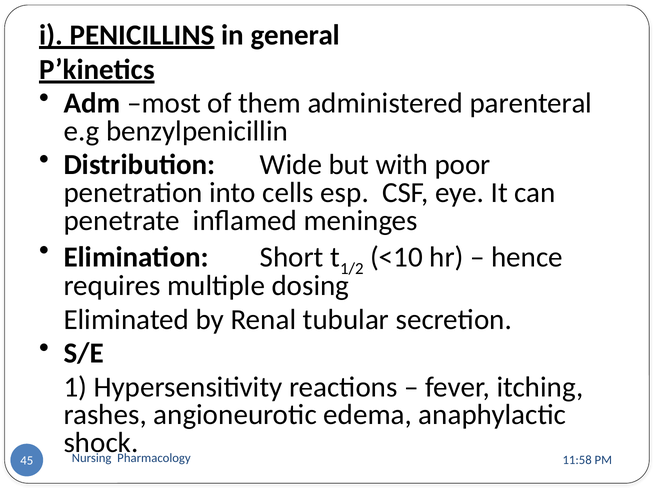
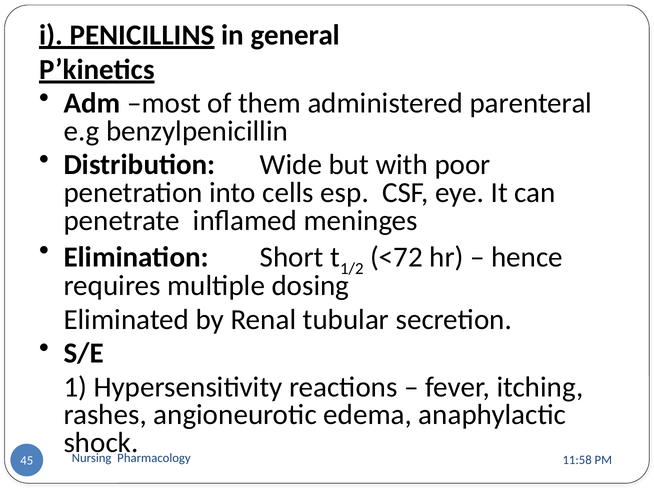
<10: <10 -> <72 (396, 258)
